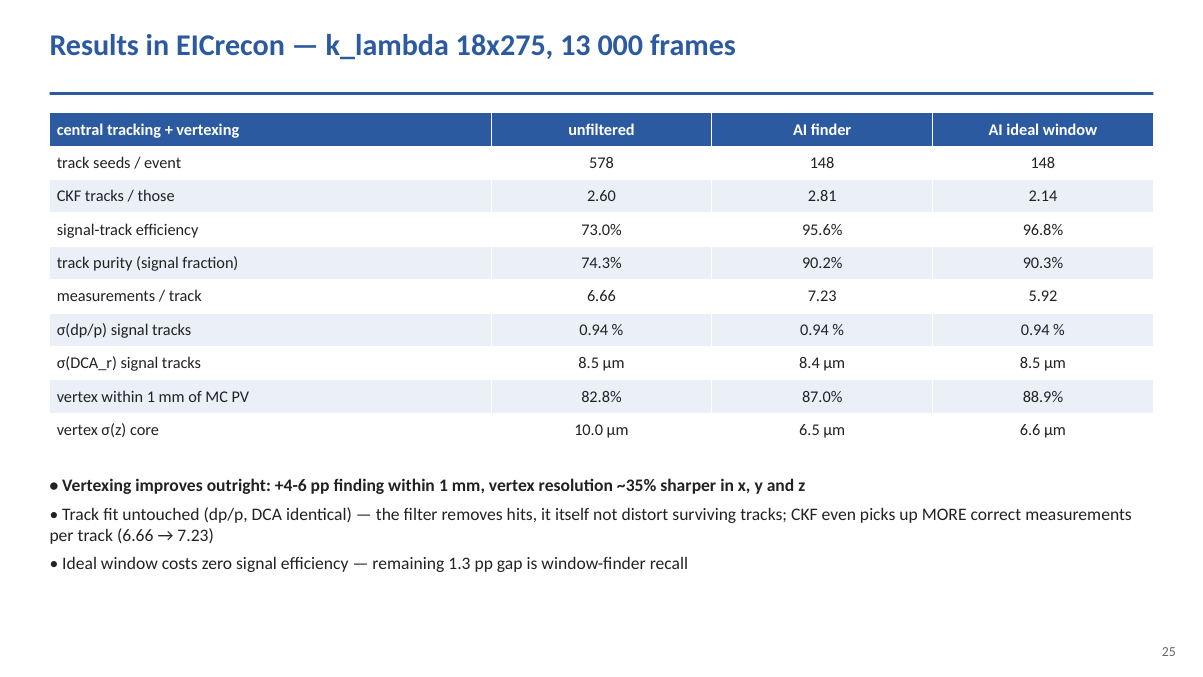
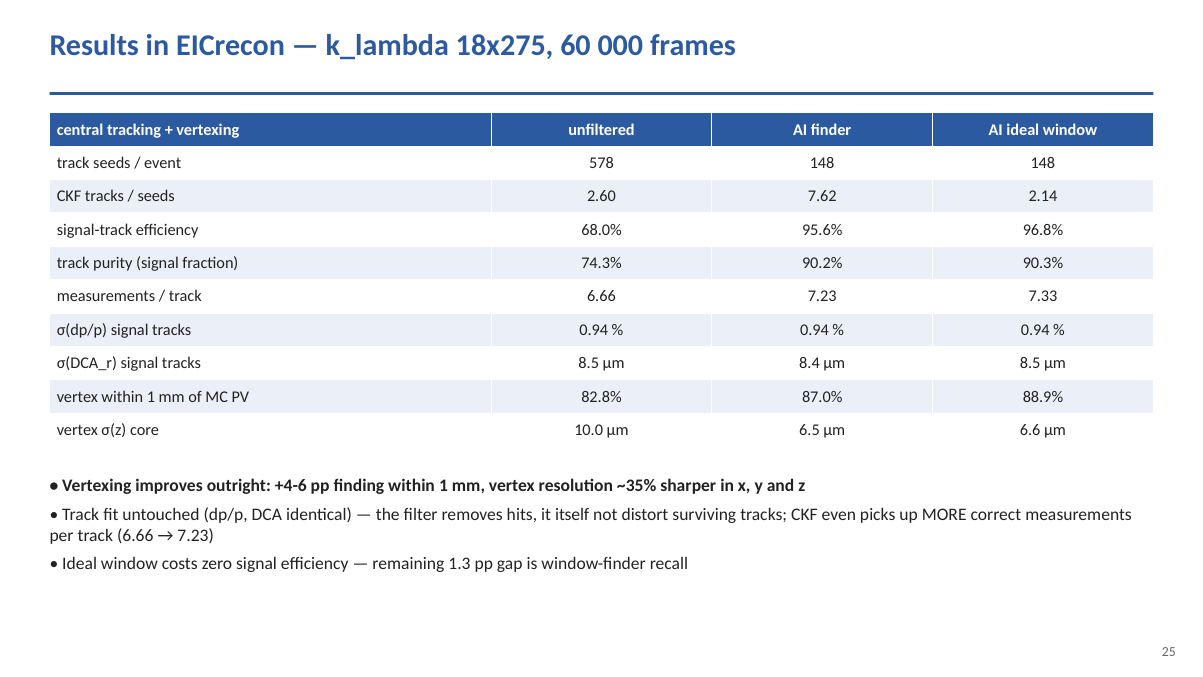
13: 13 -> 60 (576, 45)
those: those -> seeds (156, 196)
2.81: 2.81 -> 7.62 (822, 196)
73.0%: 73.0% -> 68.0% (602, 230)
5.92: 5.92 -> 7.33 (1043, 296)
